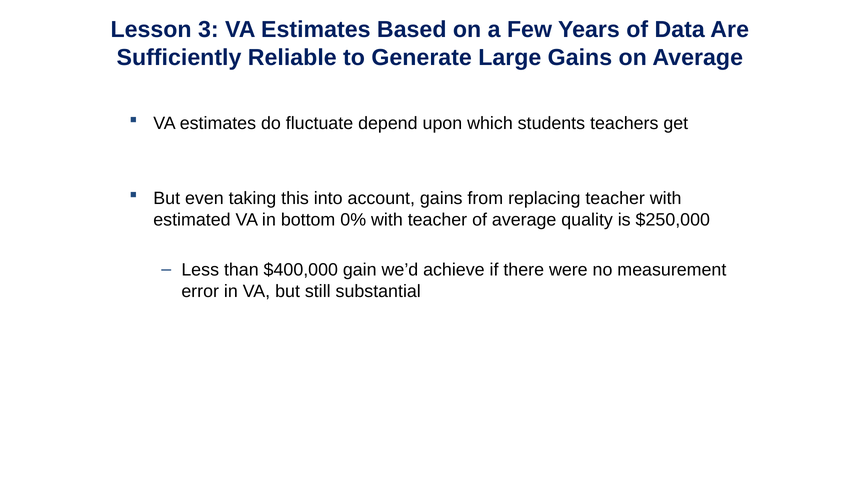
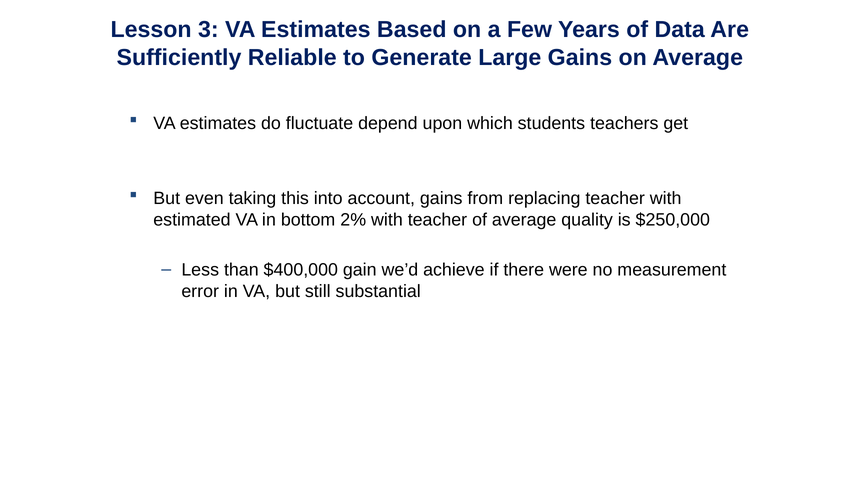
0%: 0% -> 2% (353, 220)
